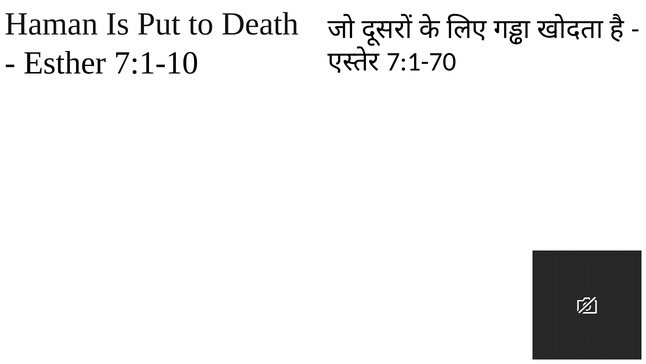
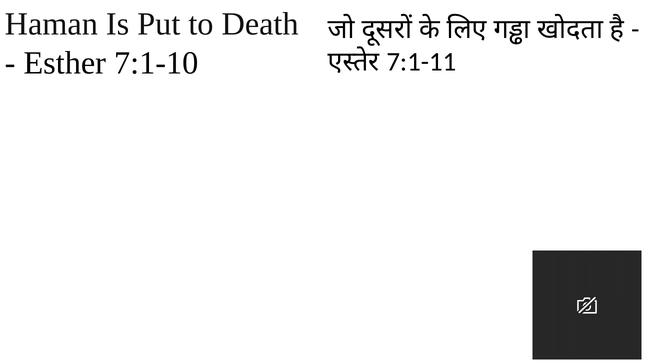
7:1-70: 7:1-70 -> 7:1-11 (421, 62)
